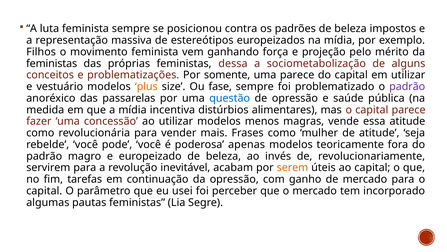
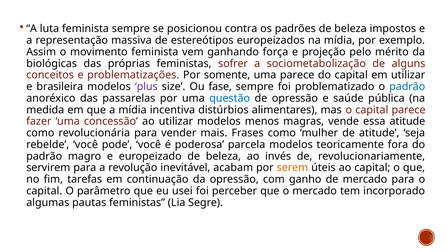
Filhos: Filhos -> Assim (41, 52)
feministas: feministas -> biológicas (52, 63)
dessa: dessa -> sofrer (233, 63)
vestuário: vestuário -> brasileira (60, 86)
plus colour: orange -> purple (146, 86)
padrão colour: purple -> blue (407, 86)
apenas: apenas -> parcela (247, 144)
